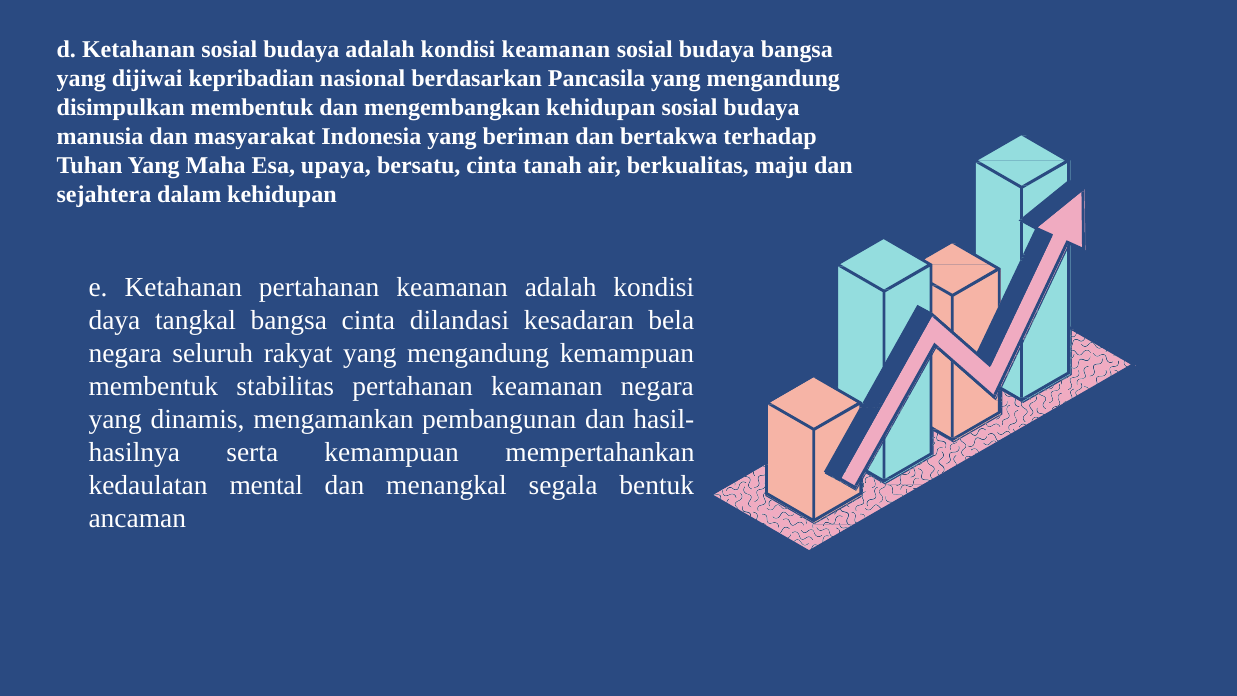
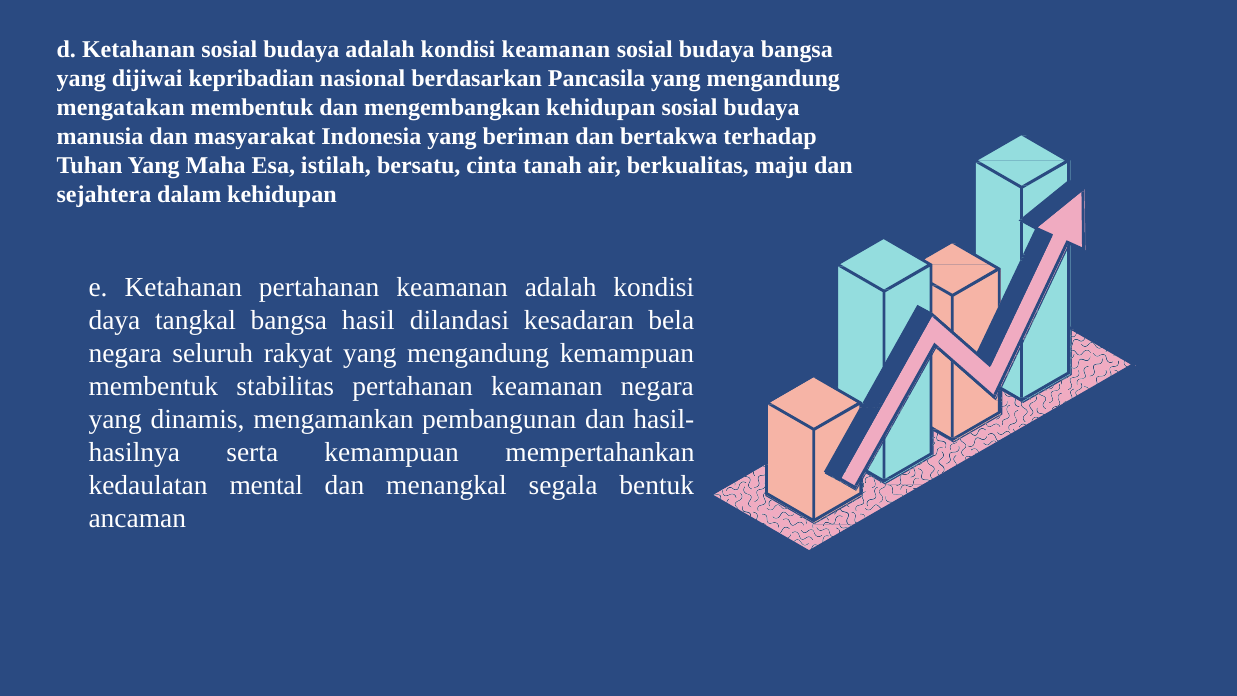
disimpulkan: disimpulkan -> mengatakan (121, 107)
upaya: upaya -> istilah (336, 165)
bangsa cinta: cinta -> hasil (368, 320)
